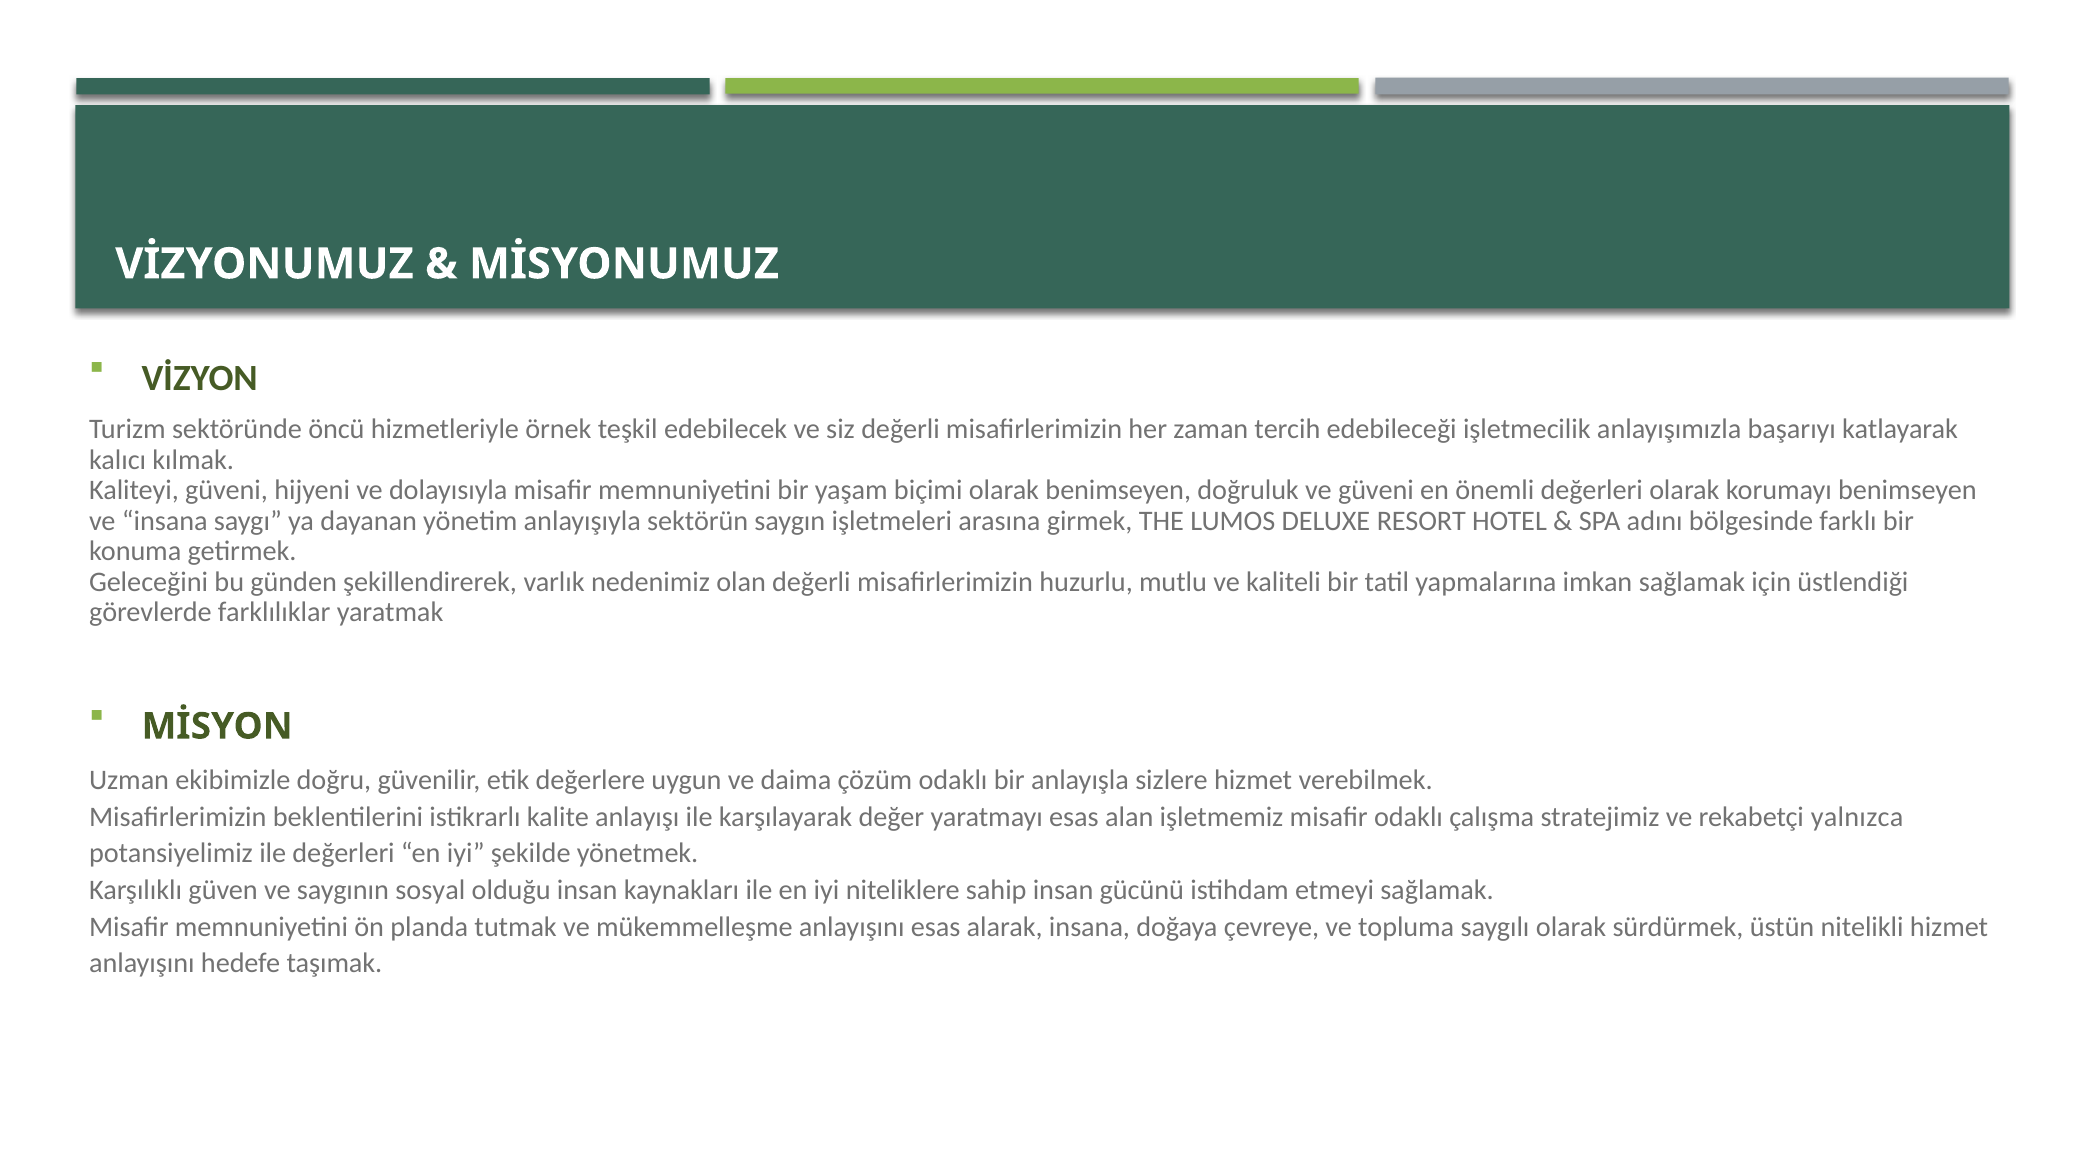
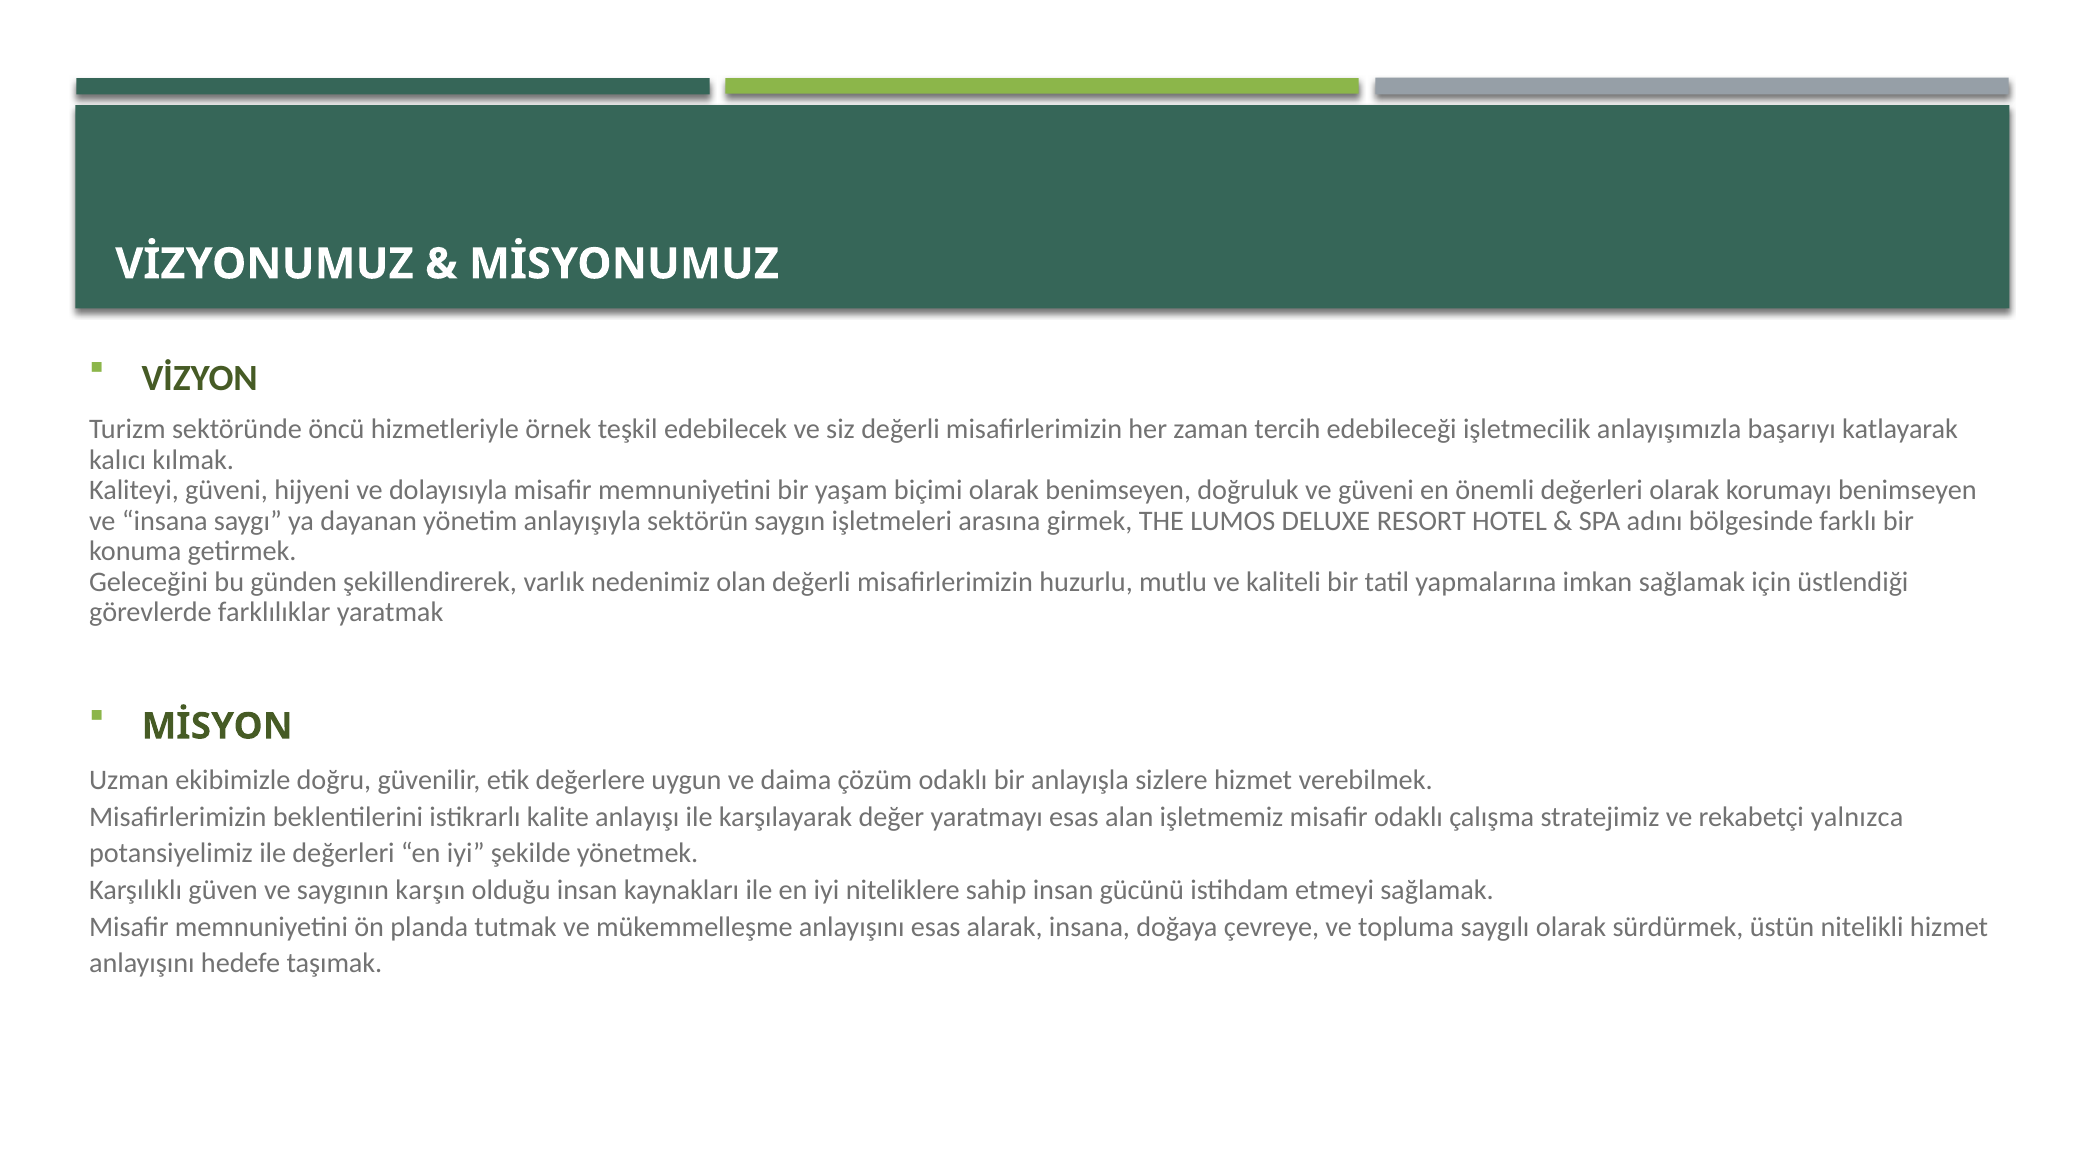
sosyal: sosyal -> karşın (430, 890)
